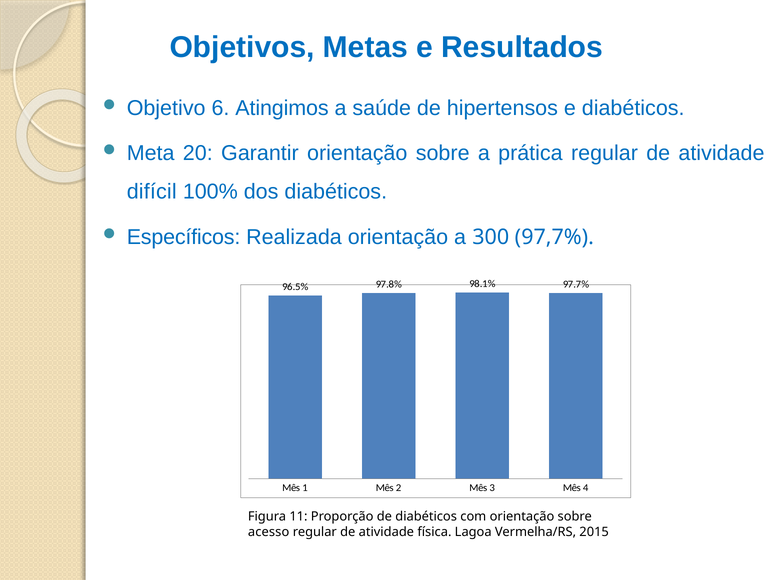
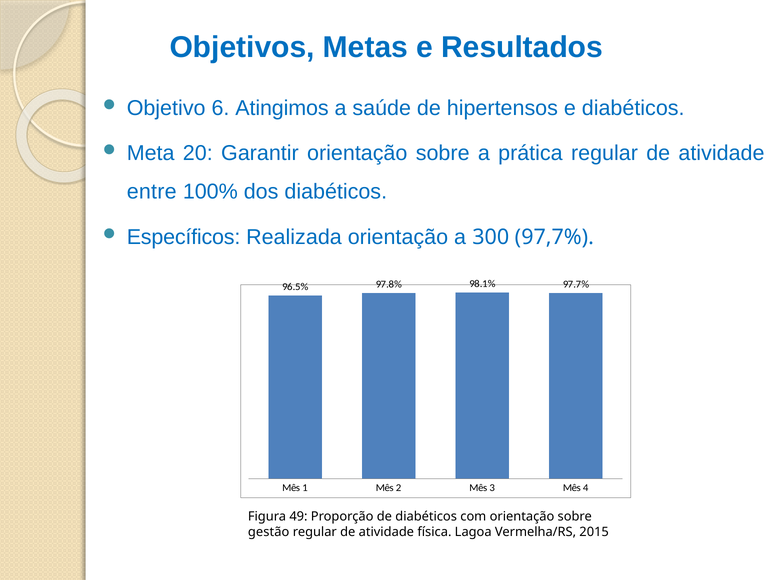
difícil: difícil -> entre (152, 192)
11: 11 -> 49 (298, 516)
acesso: acesso -> gestão (269, 532)
